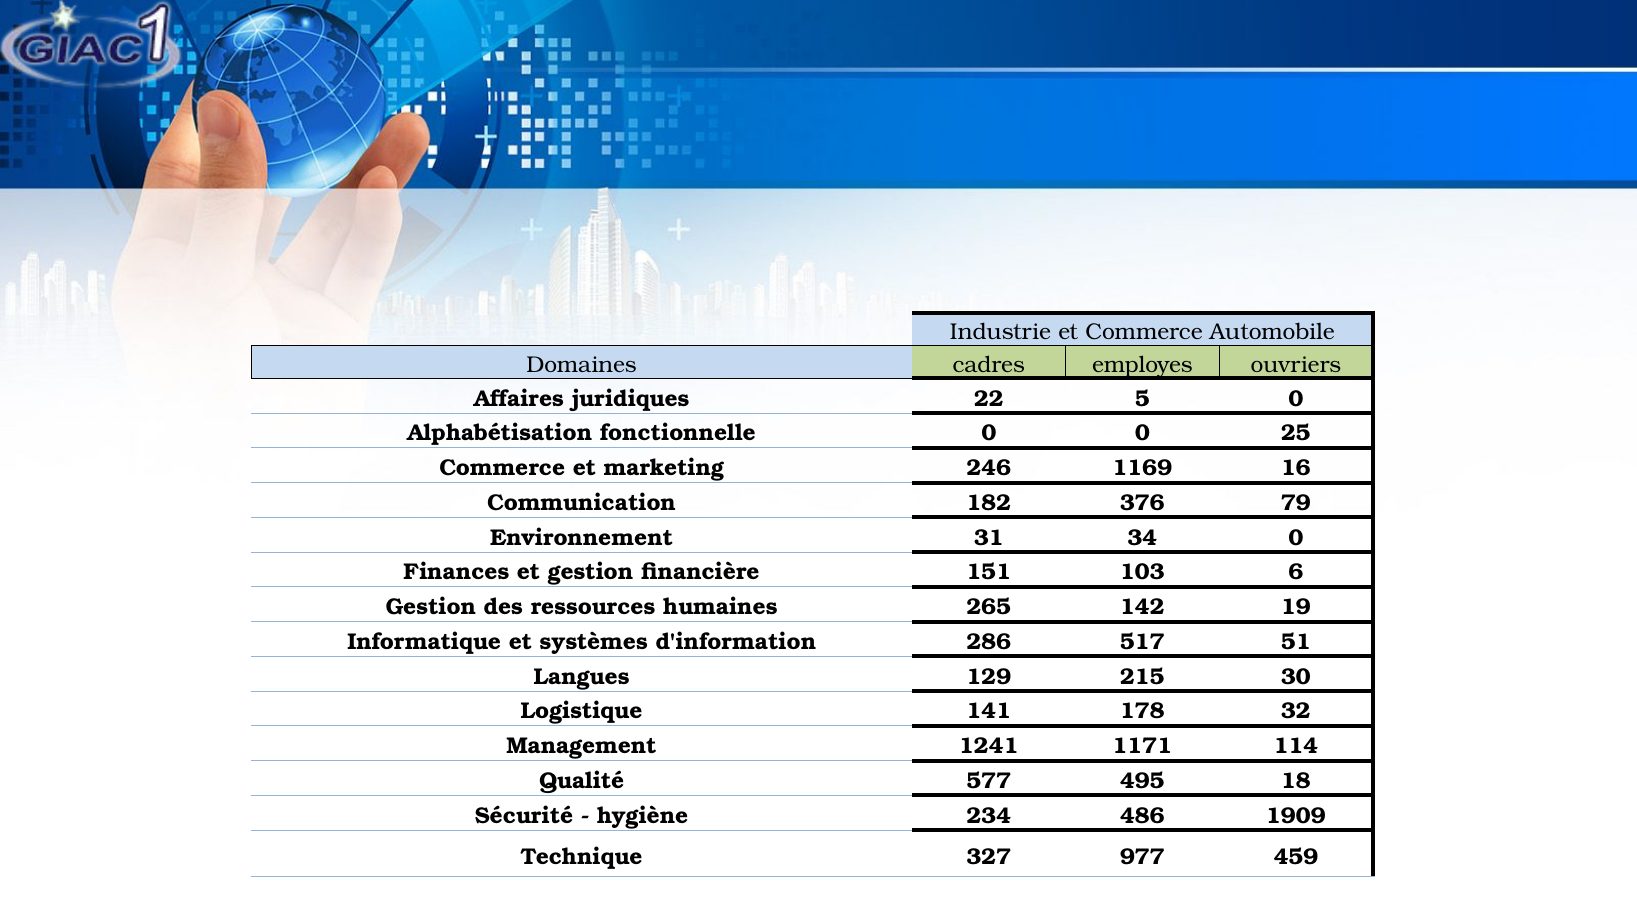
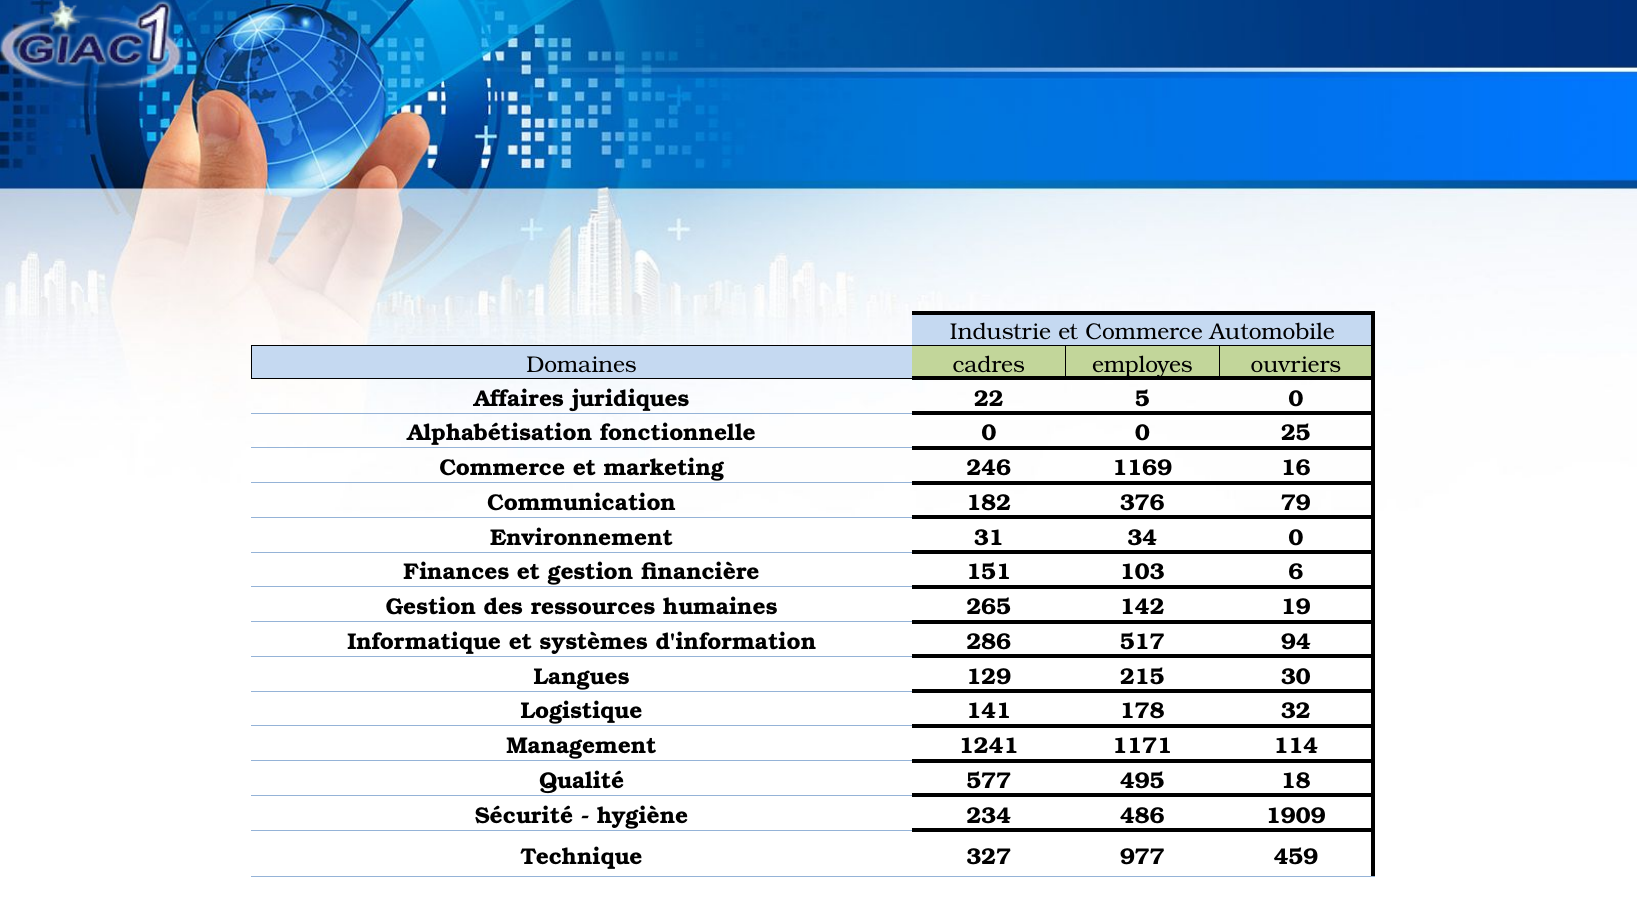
51: 51 -> 94 (1296, 642)
